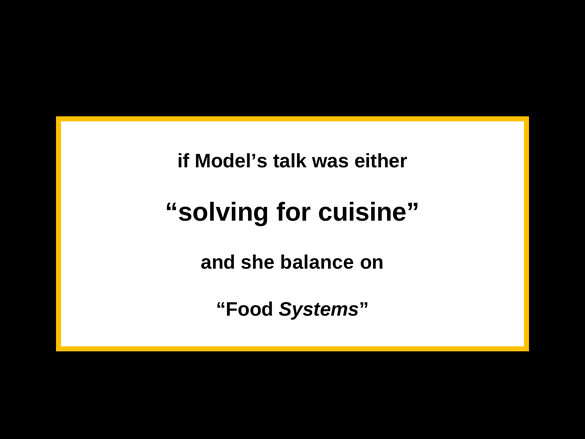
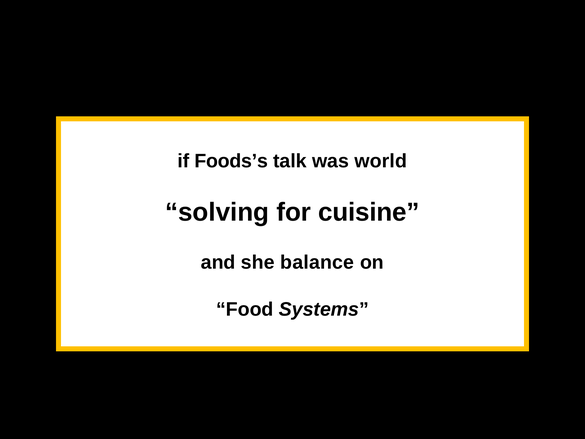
Model’s: Model’s -> Foods’s (231, 161)
either: either -> world (381, 161)
